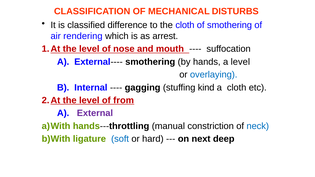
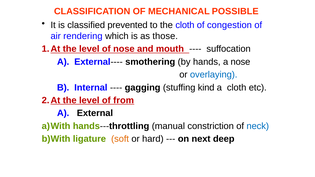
DISTURBS: DISTURBS -> POSSIBLE (235, 11)
difference: difference -> prevented (128, 25)
of smothering: smothering -> congestion (229, 25)
arrest: arrest -> those (165, 36)
a level: level -> nose (240, 62)
External colour: purple -> black (95, 113)
soft colour: blue -> orange (120, 139)
